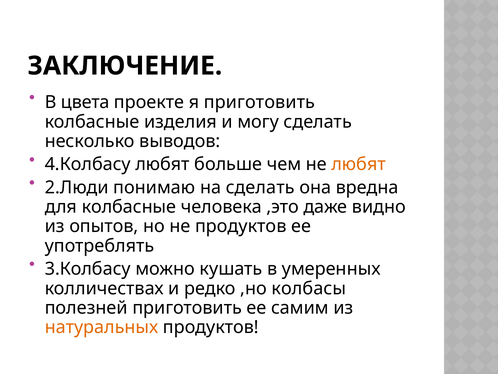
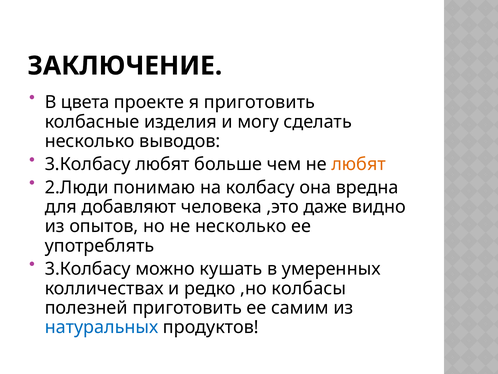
4.Колбасу: 4.Колбасу -> 3.Колбасу (88, 164)
на сделать: сделать -> колбасу (260, 187)
для колбасные: колбасные -> добавляют (129, 207)
не продуктов: продуктов -> несколько (241, 226)
натуральных colour: orange -> blue (102, 327)
